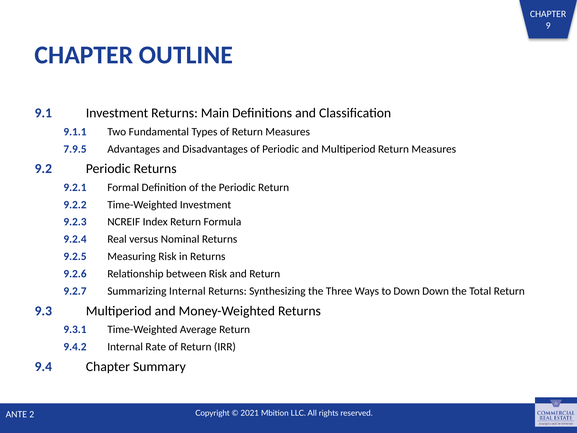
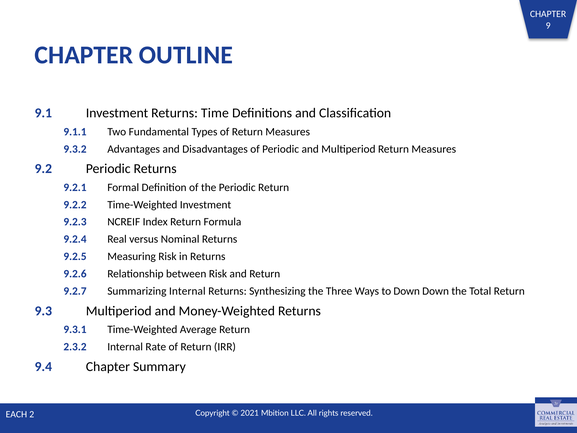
Main: Main -> Time (215, 113)
7.9.5: 7.9.5 -> 9.3.2 (75, 149)
9.4.2: 9.4.2 -> 2.3.2 (75, 347)
ANTE: ANTE -> EACH (16, 414)
